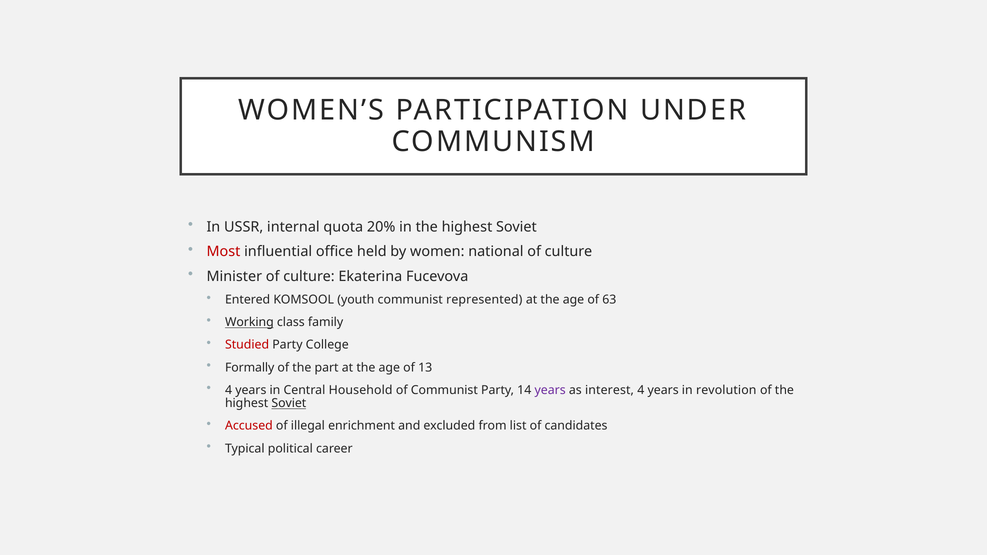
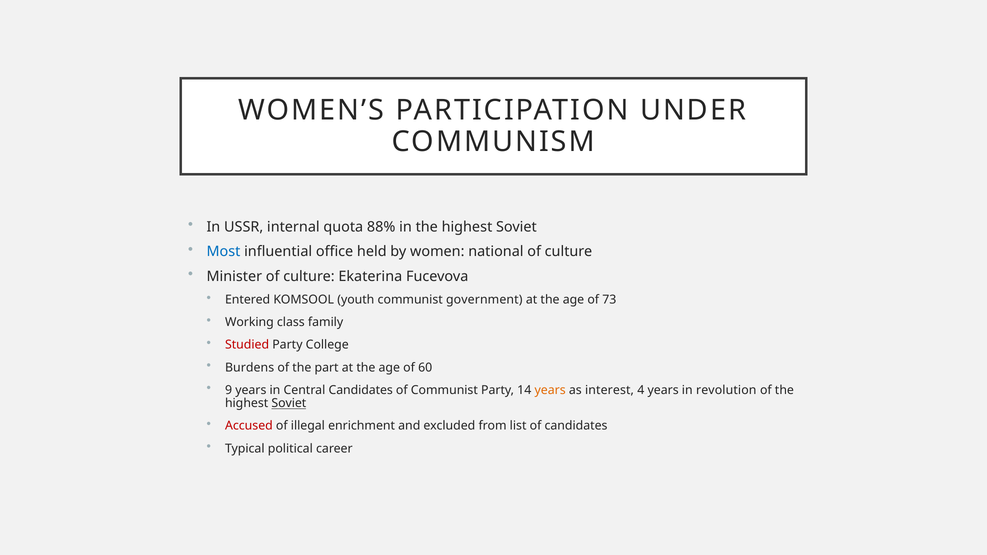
20%: 20% -> 88% (381, 227)
Most colour: red -> blue (223, 252)
represented: represented -> government (484, 300)
63: 63 -> 73 (609, 300)
Working underline: present -> none (249, 322)
Formally: Formally -> Burdens (250, 368)
13: 13 -> 60 (425, 368)
4: 4 -> 9 (229, 390)
Central Household: Household -> Candidates (361, 390)
years colour: purple -> orange (550, 390)
